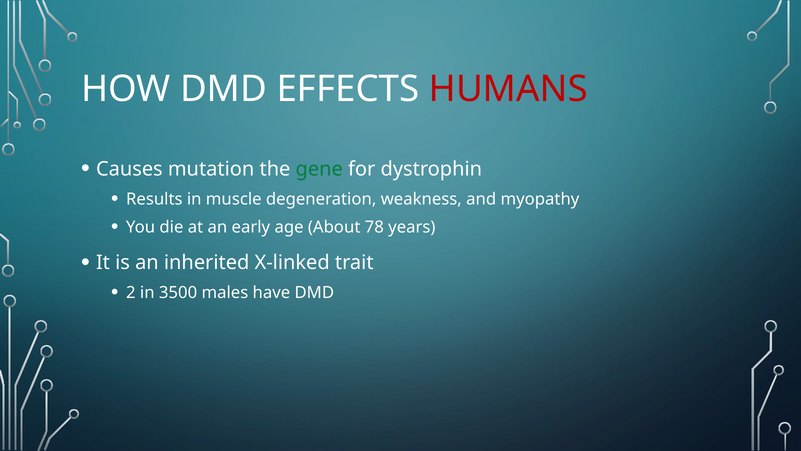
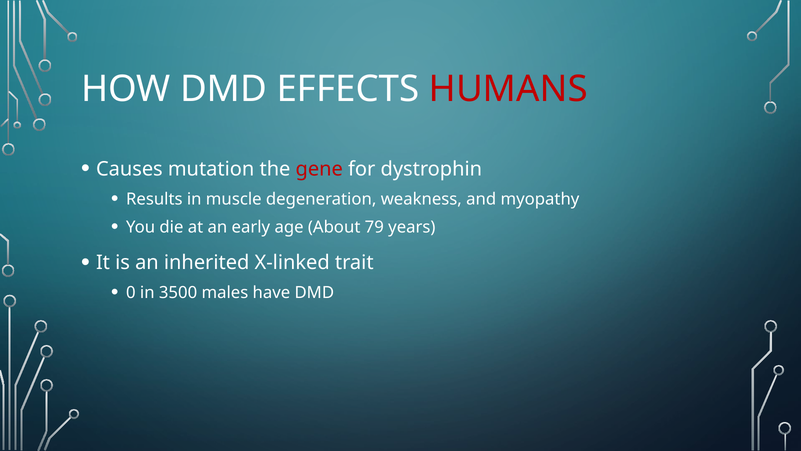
gene colour: green -> red (319, 169)
78: 78 -> 79 (374, 227)
2: 2 -> 0 (131, 293)
